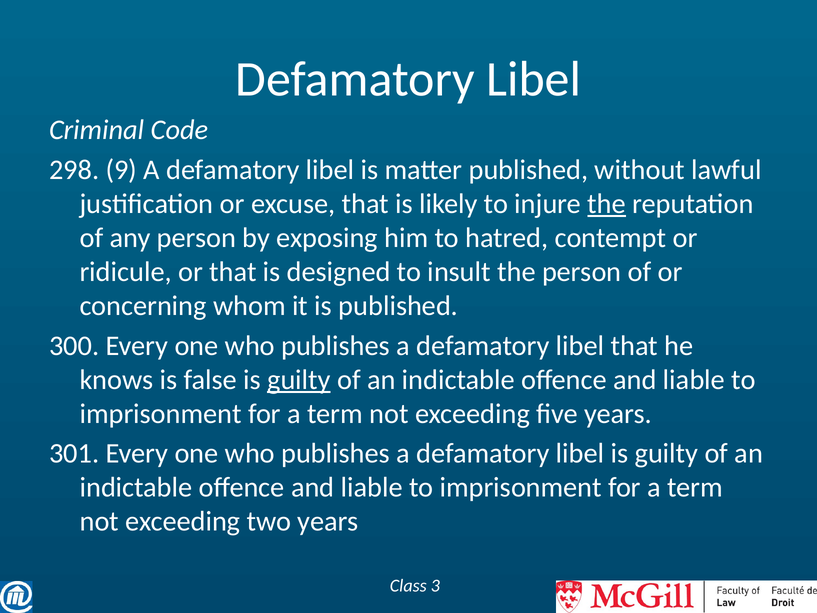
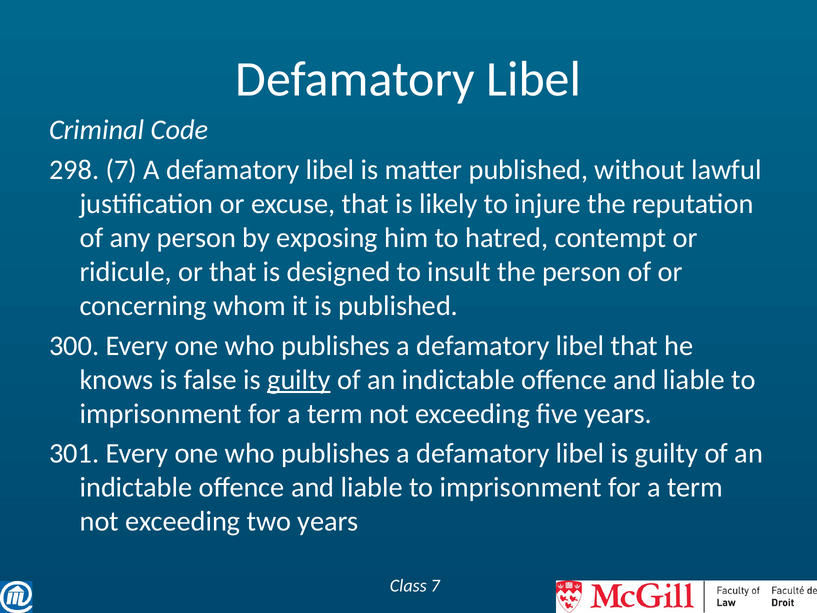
298 9: 9 -> 7 (121, 170)
the underline: present -> none (607, 204)
Class 3: 3 -> 7 (435, 586)
